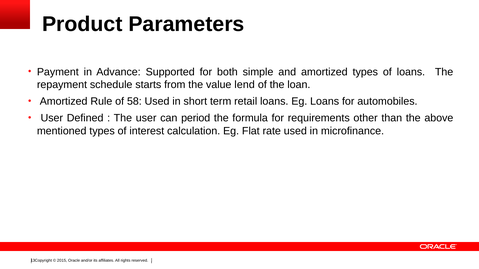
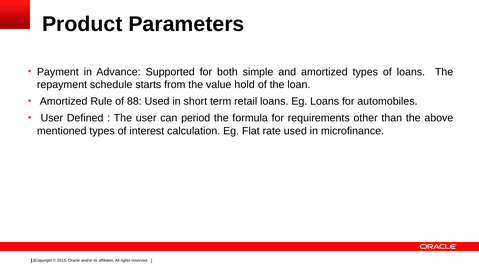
lend: lend -> hold (245, 85)
58: 58 -> 88 (134, 102)
